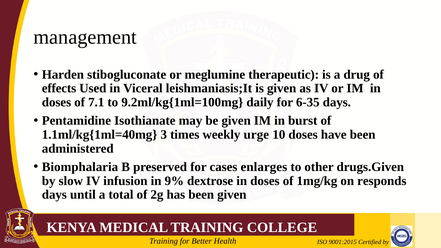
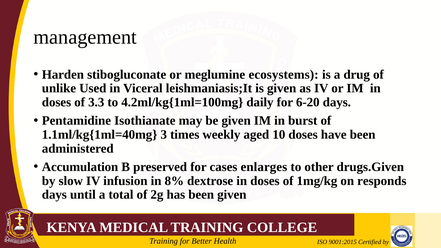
therapeutic: therapeutic -> ecosystems (284, 75)
effects: effects -> unlike (59, 88)
7.1: 7.1 -> 3.3 (96, 102)
9.2ml/kg{1ml=100mg: 9.2ml/kg{1ml=100mg -> 4.2ml/kg{1ml=100mg (182, 102)
6-35: 6-35 -> 6-20 (308, 102)
urge: urge -> aged (256, 135)
Biomphalaria: Biomphalaria -> Accumulation (80, 167)
9%: 9% -> 8% (174, 181)
